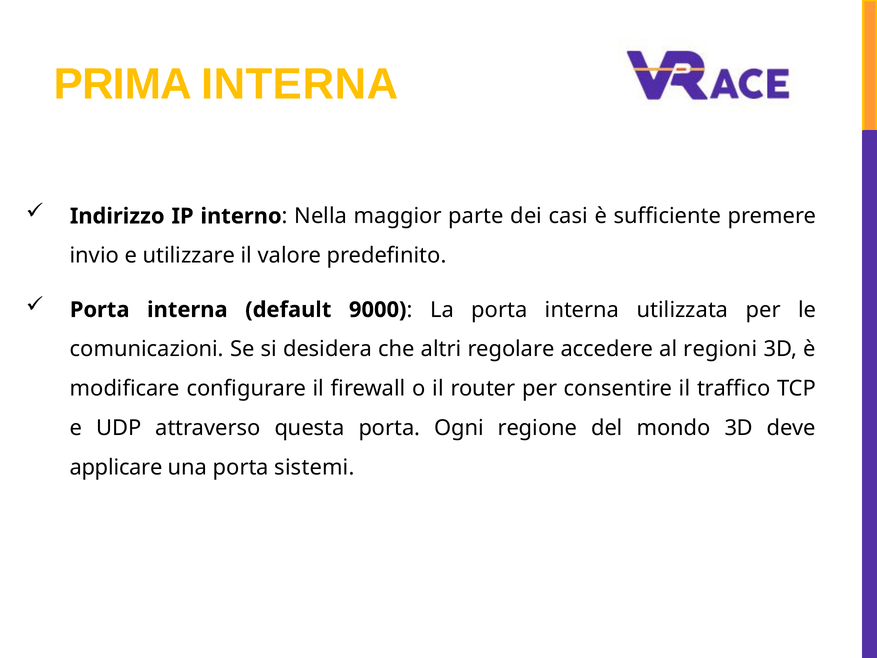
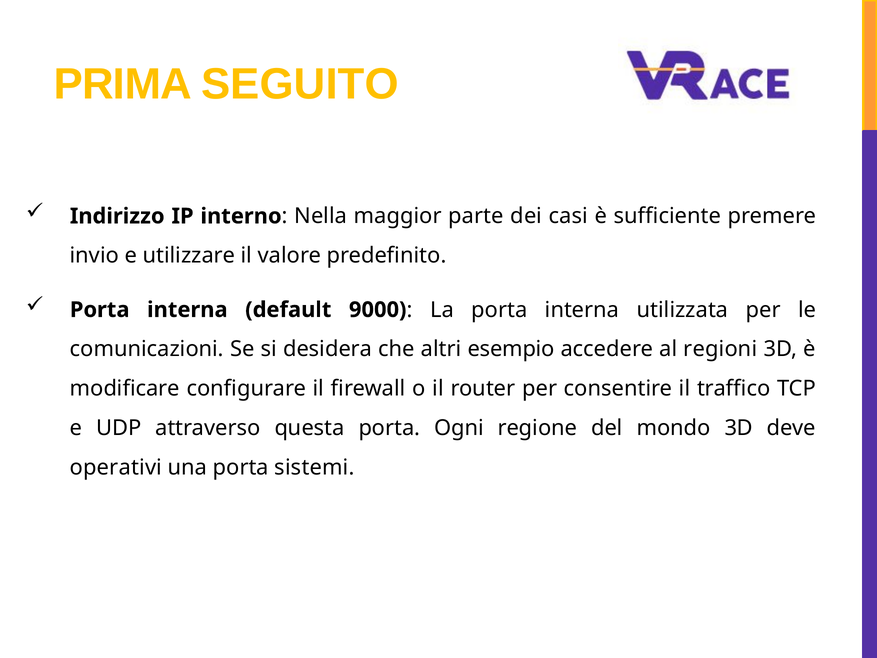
PRIMA INTERNA: INTERNA -> SEGUITO (300, 84)
regolare: regolare -> esempio (511, 349)
applicare: applicare -> operativi (116, 468)
